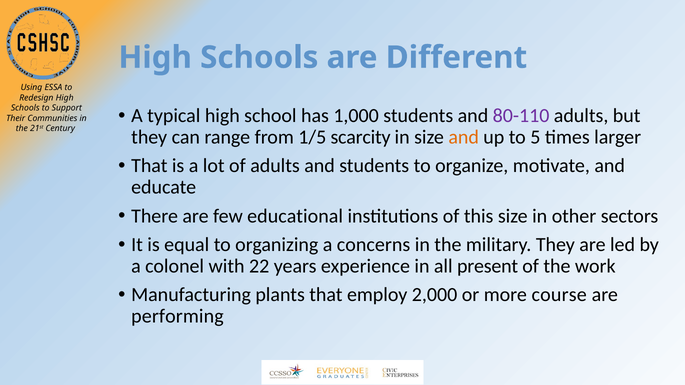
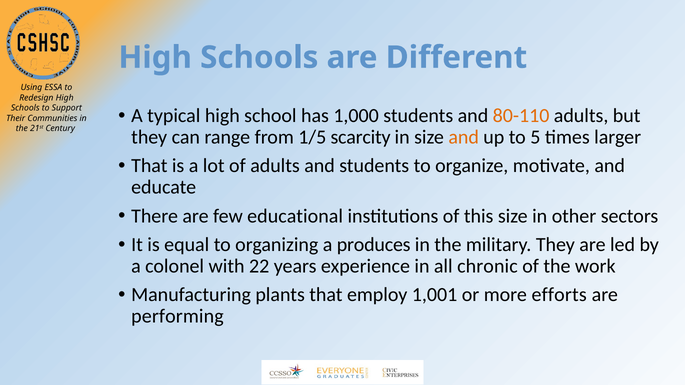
80-110 colour: purple -> orange (521, 116)
concerns: concerns -> produces (374, 245)
present: present -> chronic (487, 266)
2,000: 2,000 -> 1,001 (435, 295)
course: course -> efforts (559, 295)
